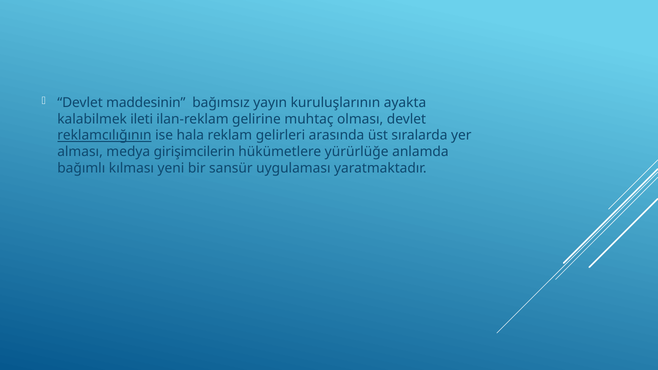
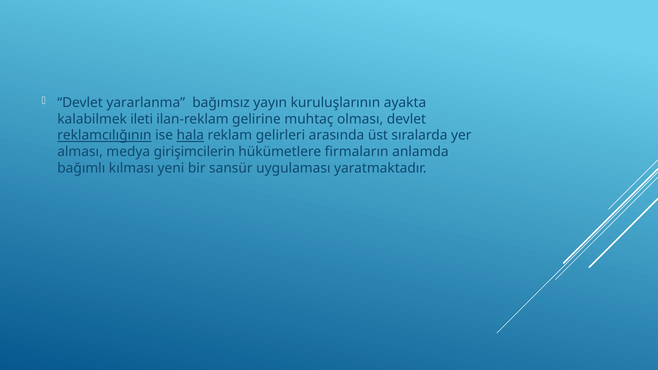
maddesinin: maddesinin -> yararlanma (146, 103)
hala underline: none -> present (190, 136)
yürürlüğe: yürürlüğe -> firmaların (357, 152)
